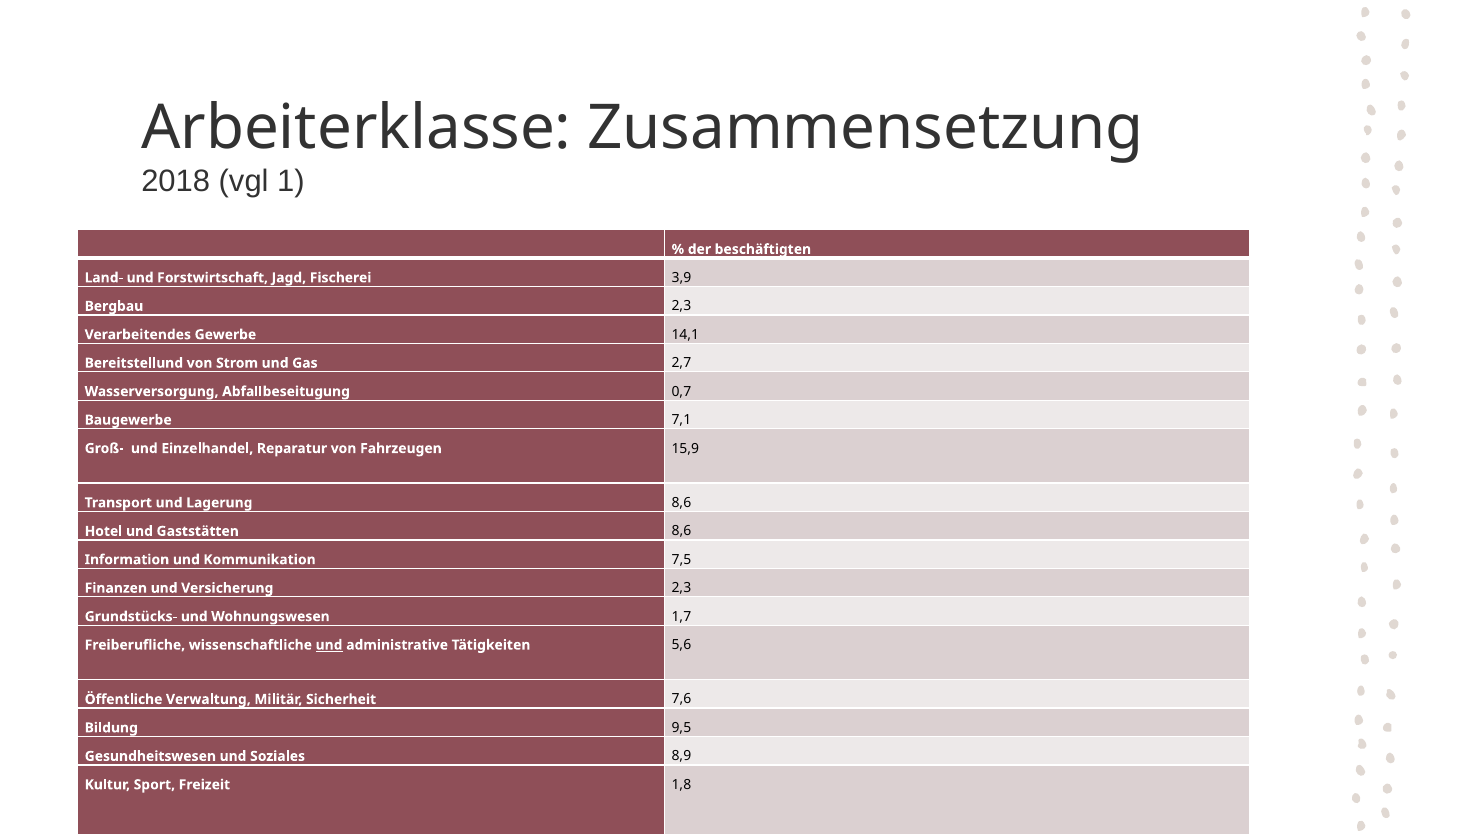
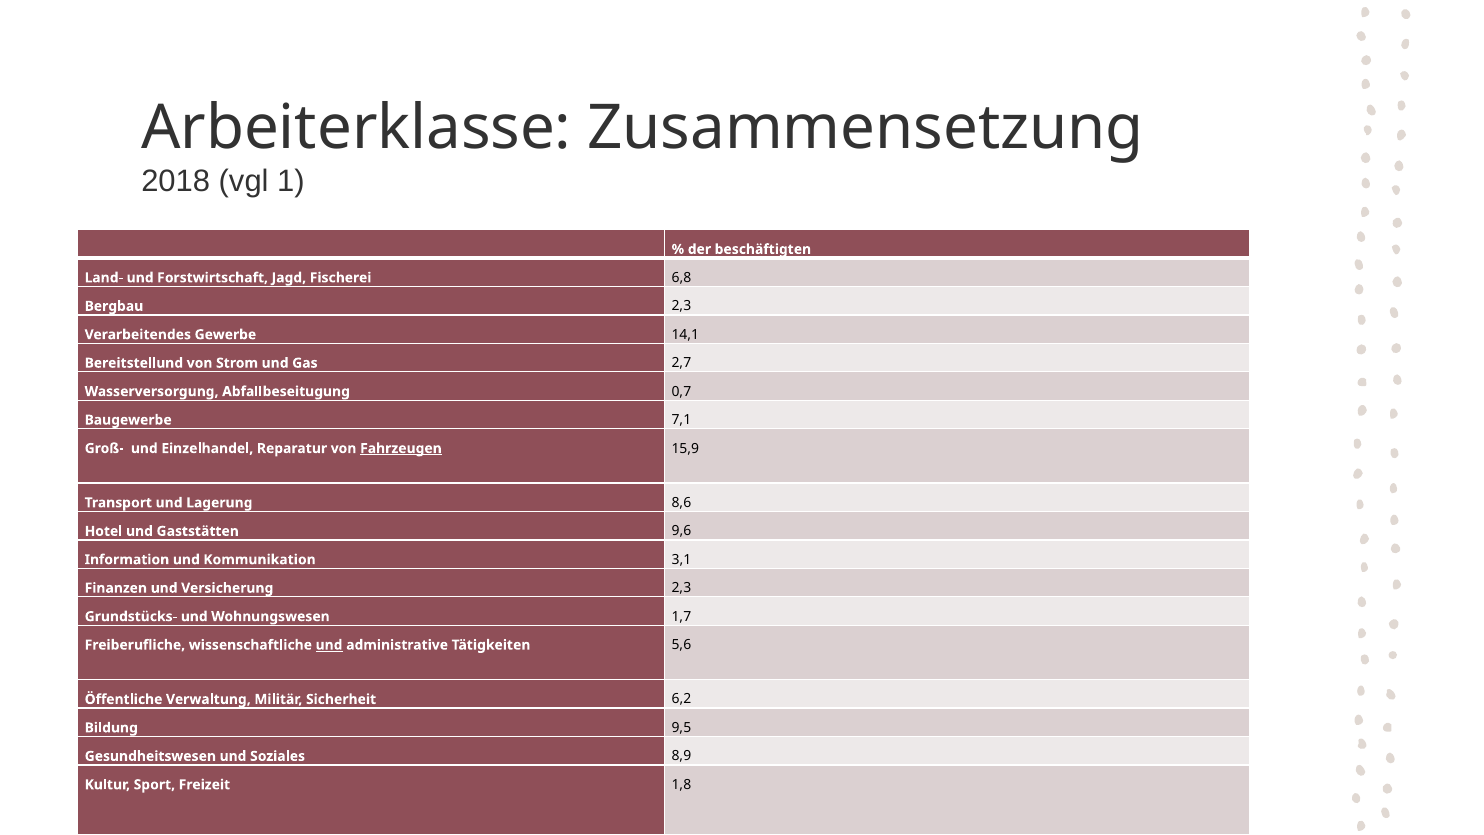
3,9: 3,9 -> 6,8 (681, 278)
Fahrzeugen underline: none -> present (401, 448)
8,6: 8,6 -> 9,6 (681, 531)
7,5: 7,5 -> 3,1 (681, 559)
7,6: 7,6 -> 6,2 (681, 699)
